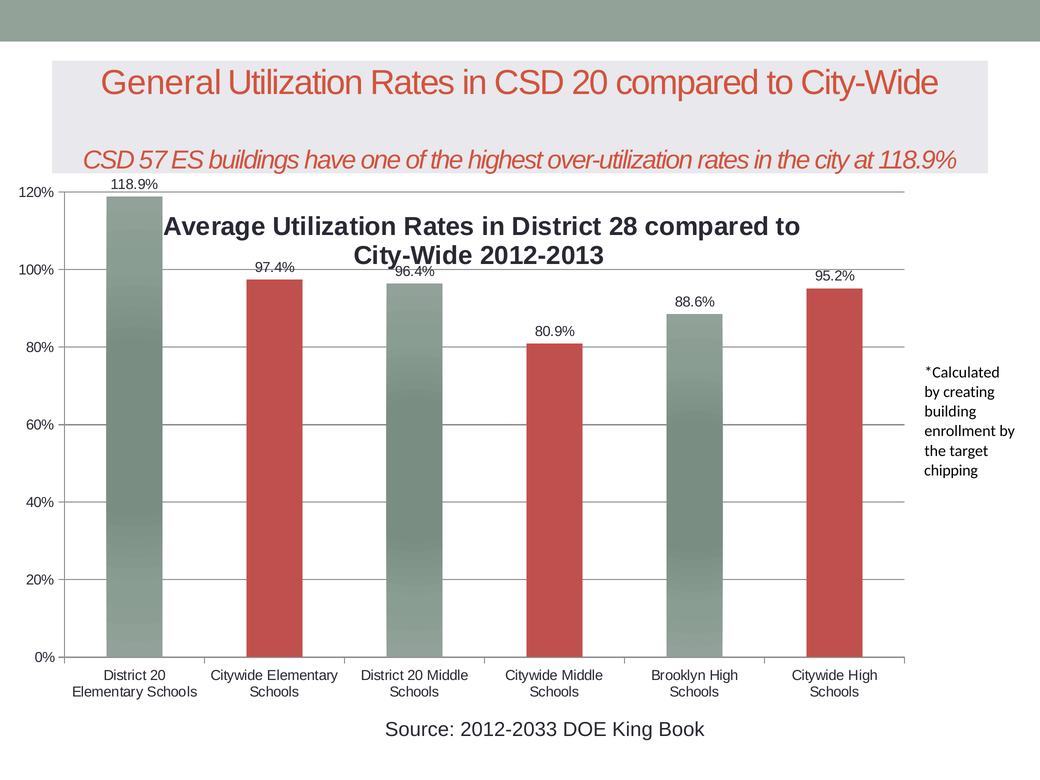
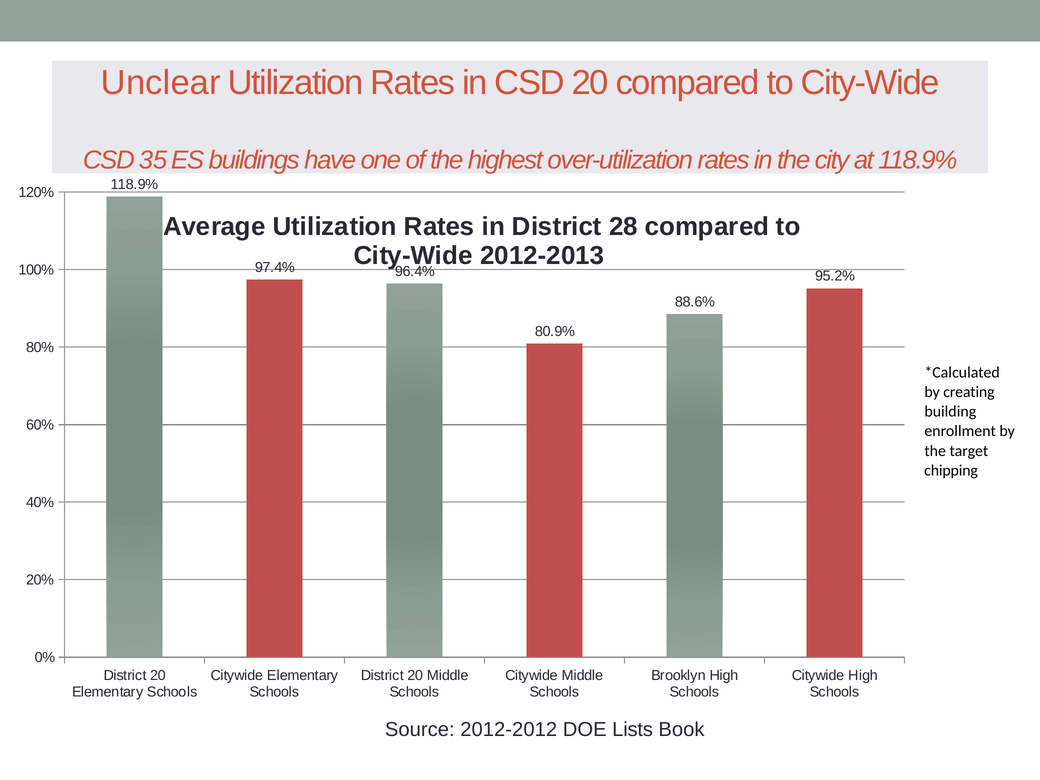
General: General -> Unclear (161, 83)
57: 57 -> 35 (153, 160)
2012-2033: 2012-2033 -> 2012-2012 (509, 730)
King: King -> Lists (633, 730)
